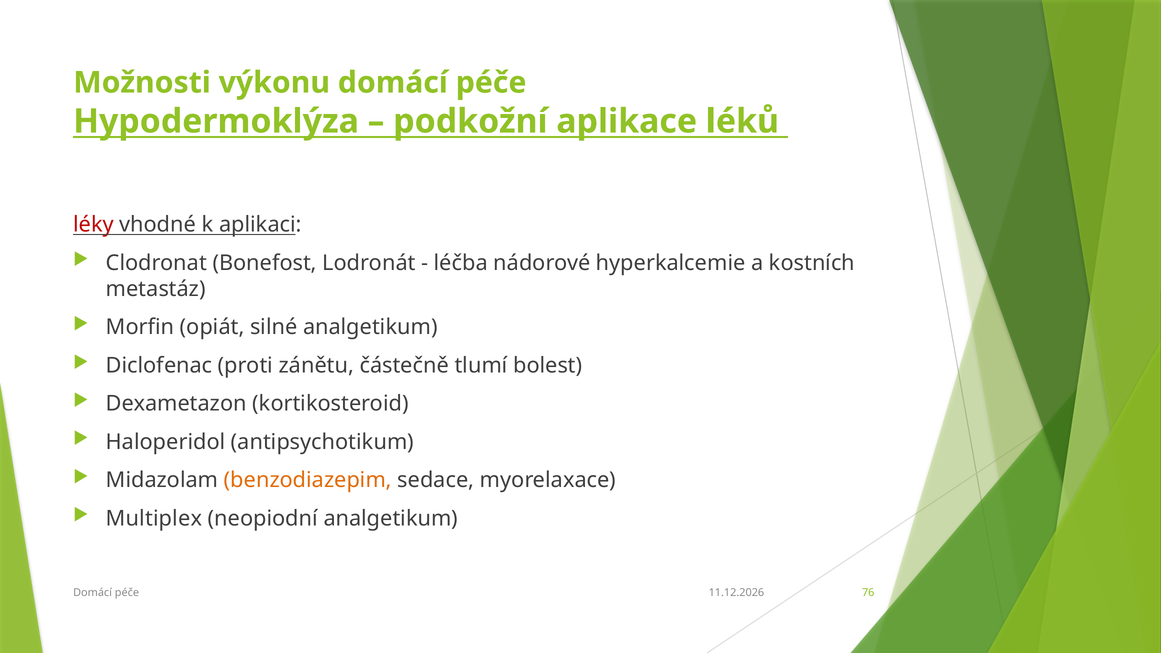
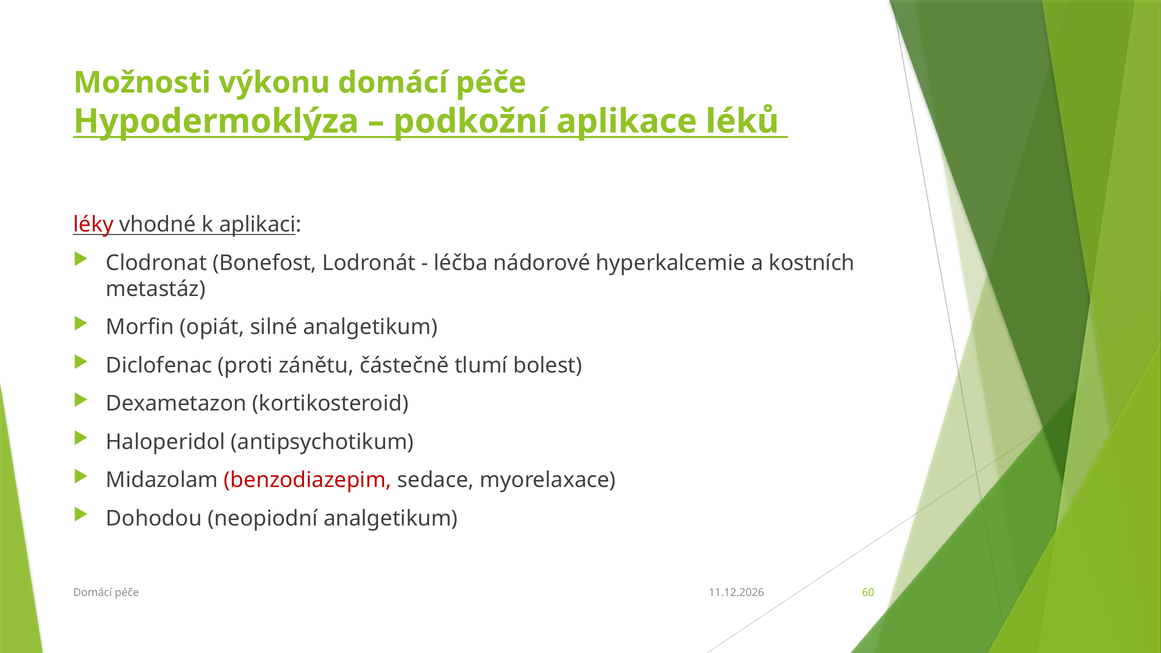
benzodiazepim colour: orange -> red (308, 480)
Multiplex: Multiplex -> Dohodou (154, 518)
76: 76 -> 60 (868, 593)
